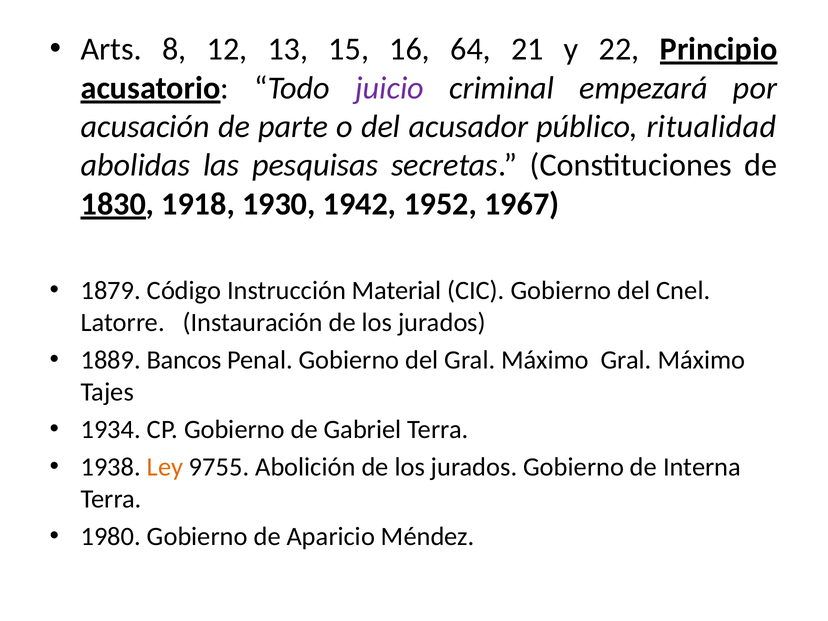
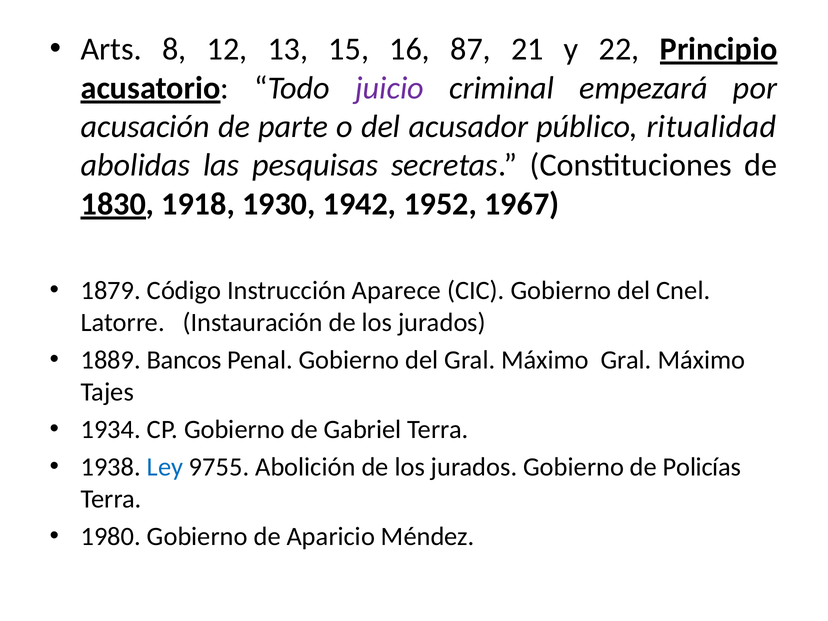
64: 64 -> 87 (471, 49)
Material: Material -> Aparece (396, 291)
Ley colour: orange -> blue (165, 467)
Interna: Interna -> Policías (702, 467)
